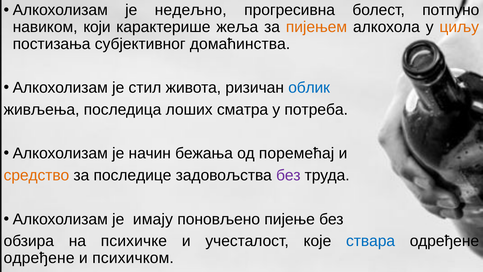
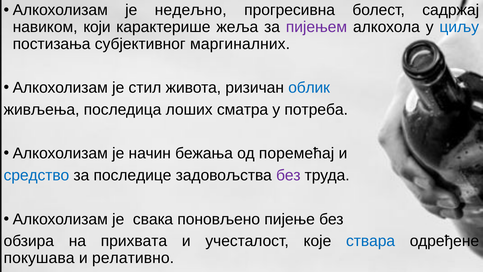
потпуно: потпуно -> садржај (451, 10)
пијењем colour: orange -> purple (316, 27)
циљу colour: orange -> blue (459, 27)
домаћинства: домаћинства -> маргиналних (240, 44)
средство colour: orange -> blue (36, 175)
имају: имају -> свака (153, 219)
психичке: психичке -> прихвата (134, 241)
одређене: одређене -> покушава (39, 258)
психичком: психичком -> релативно (133, 258)
